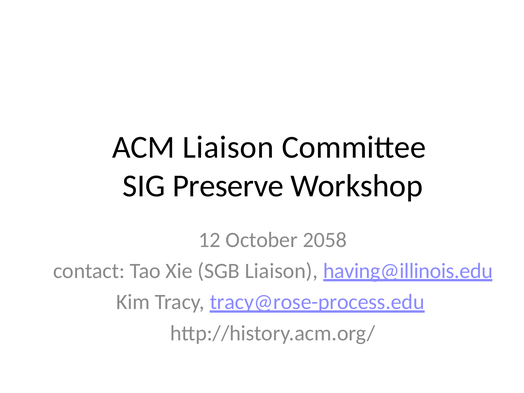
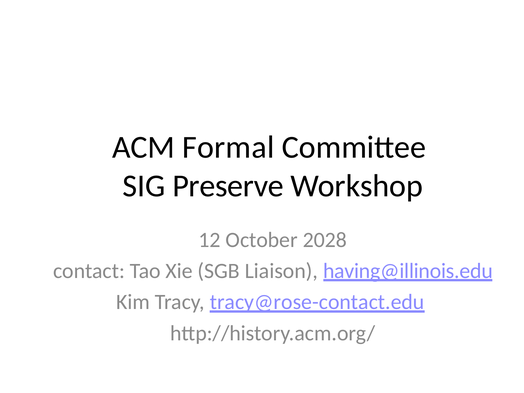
ACM Liaison: Liaison -> Formal (228, 147)
2058: 2058 -> 2028 (325, 240)
tracy@rose-process.edu: tracy@rose-process.edu -> tracy@rose-contact.edu (317, 302)
